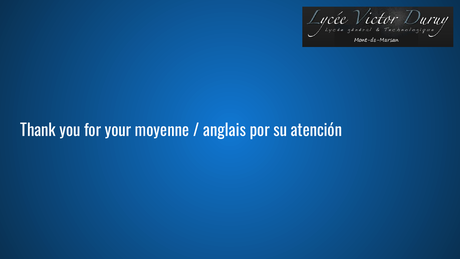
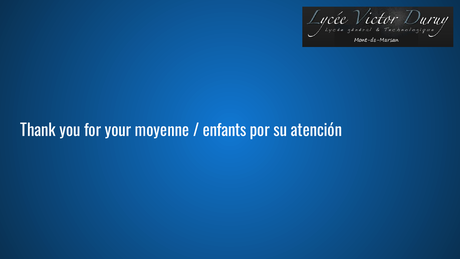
anglais: anglais -> enfants (225, 131)
